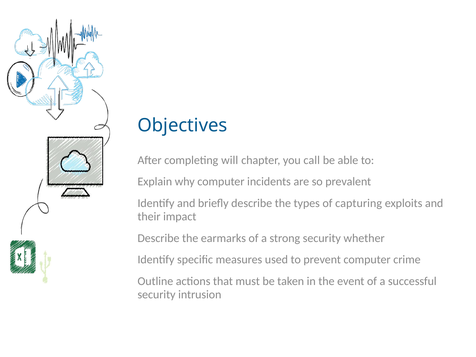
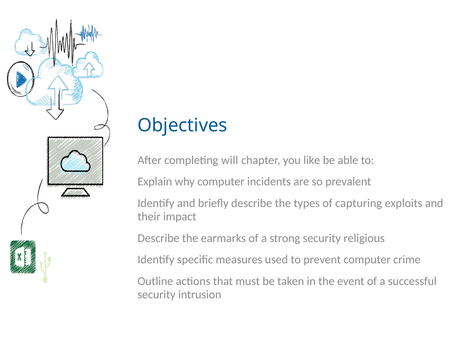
call: call -> like (312, 160)
whether: whether -> religious (364, 238)
